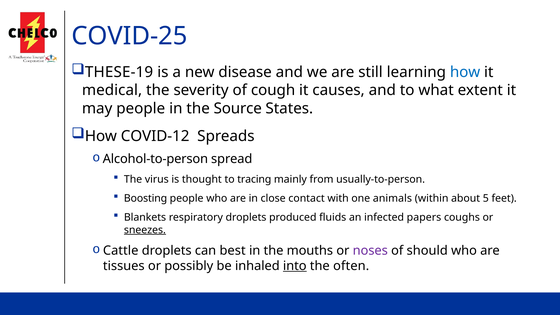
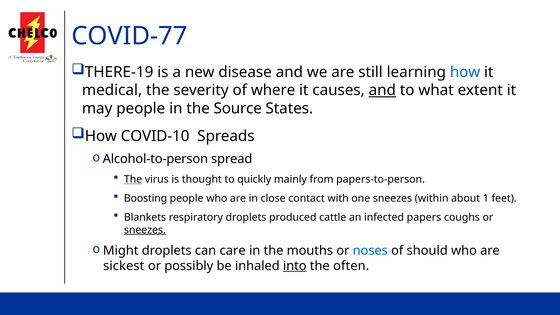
COVID-25: COVID-25 -> COVID-77 (129, 36)
THESE-19: THESE-19 -> THERE-19 (119, 72)
cough: cough -> where (273, 90)
and underline: none -> present (382, 90)
COVID-12: COVID-12 -> COVID-10 (155, 136)
The underline: none -> present (133, 179)
tracing: tracing -> quickly (254, 179)
usually-to-person: usually-to-person -> papers-to-person (381, 179)
one animals: animals -> sneezes (392, 198)
5: 5 -> 1 (486, 198)
fluids: fluids -> cattle (333, 217)
Cattle: Cattle -> Might (121, 251)
best: best -> care (233, 251)
noses colour: purple -> blue (370, 251)
tissues: tissues -> sickest (124, 266)
